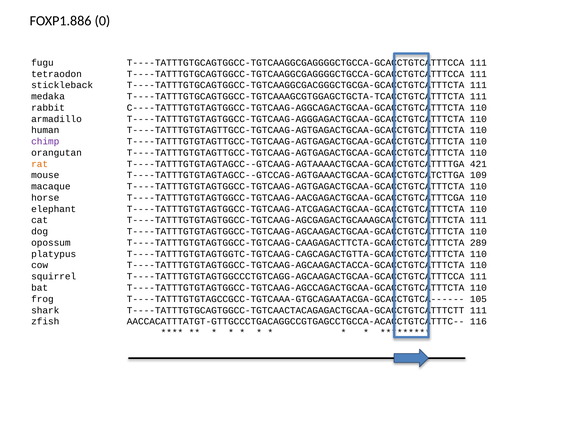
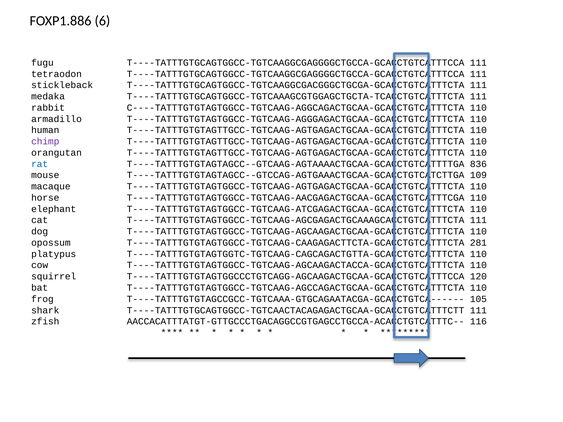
0: 0 -> 6 (102, 21)
rat colour: orange -> blue (40, 164)
421: 421 -> 836 (478, 164)
289: 289 -> 281 (478, 243)
111: 111 -> 120 (478, 277)
